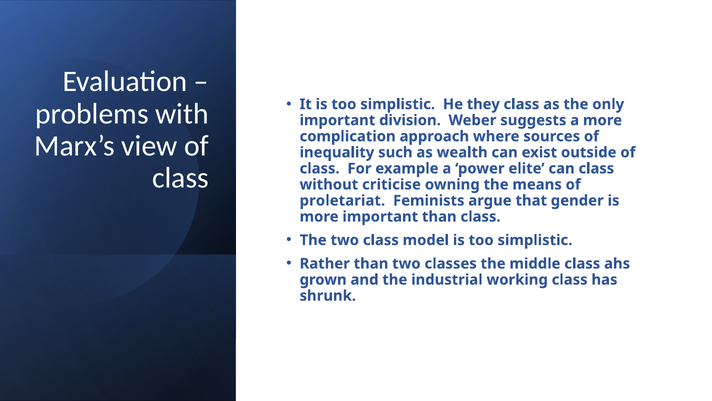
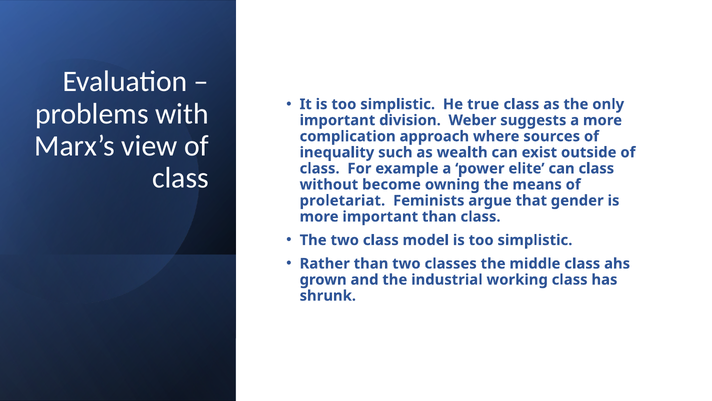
they: they -> true (483, 104)
criticise: criticise -> become (392, 184)
